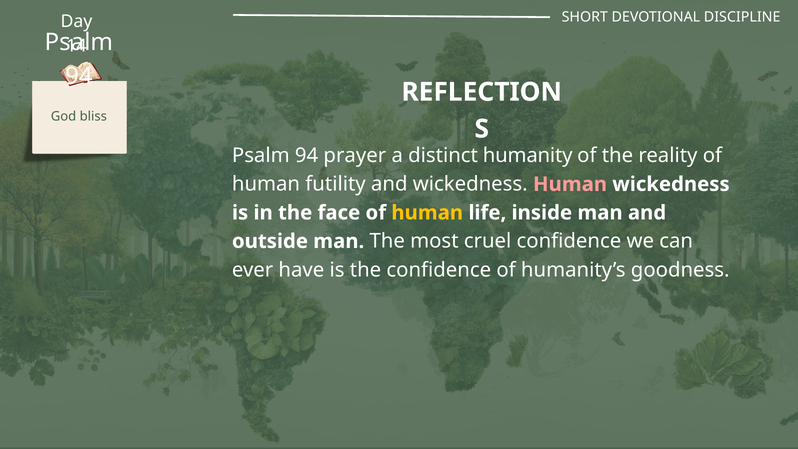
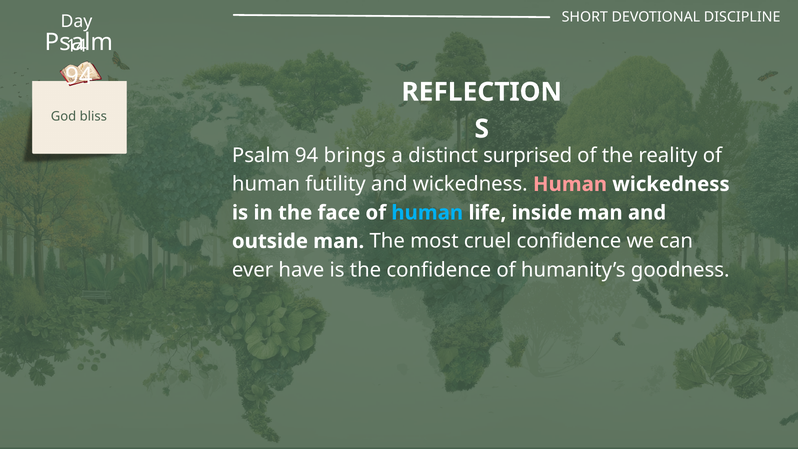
prayer: prayer -> brings (355, 156)
humanity: humanity -> surprised (528, 156)
human colour: yellow -> light blue (427, 213)
